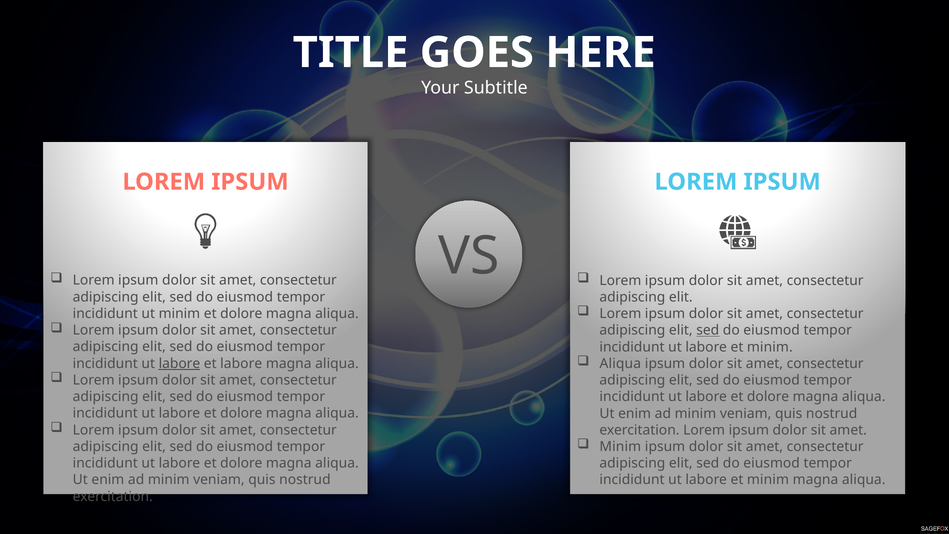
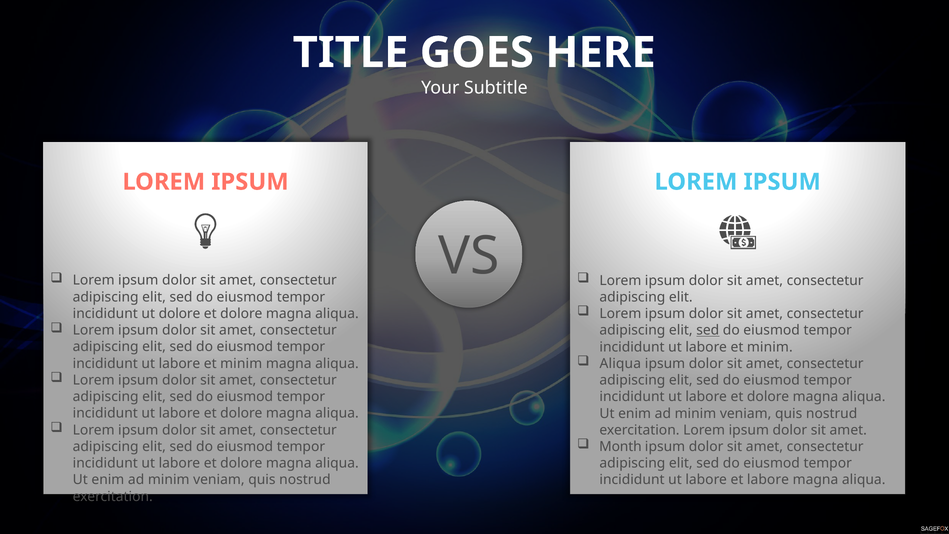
ut minim: minim -> dolore (179, 314)
labore underline: present -> none (179, 363)
labore: labore -> minim (241, 363)
Minim: Minim -> Month (620, 447)
minim: minim -> labore (768, 480)
